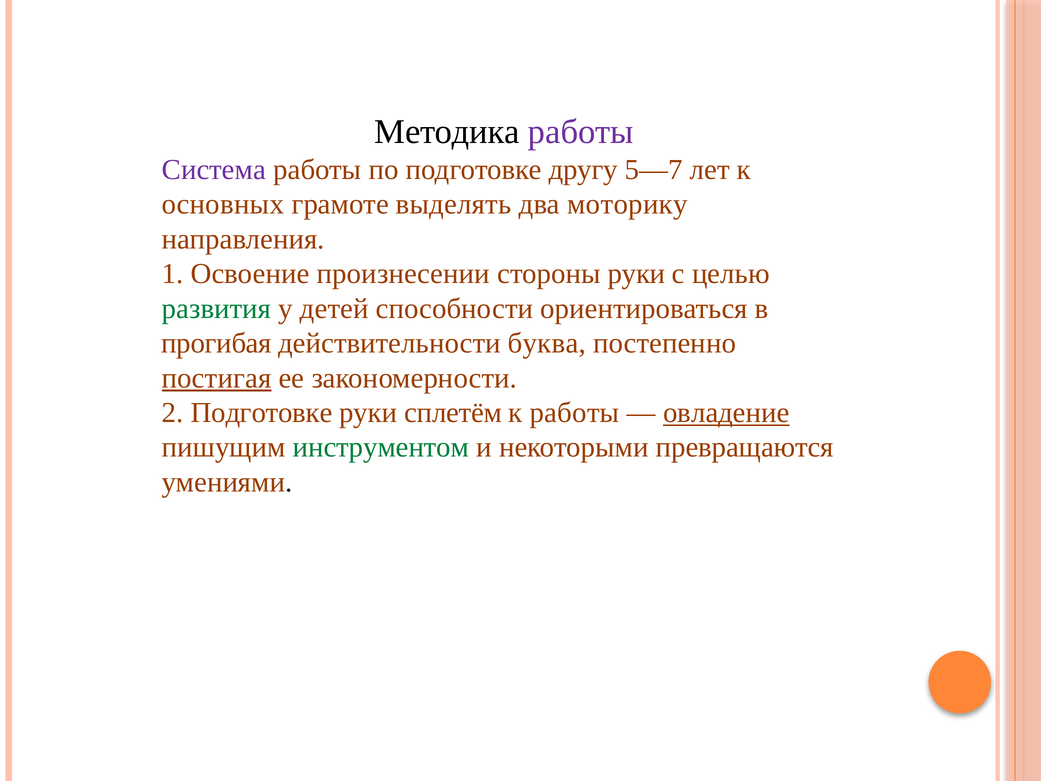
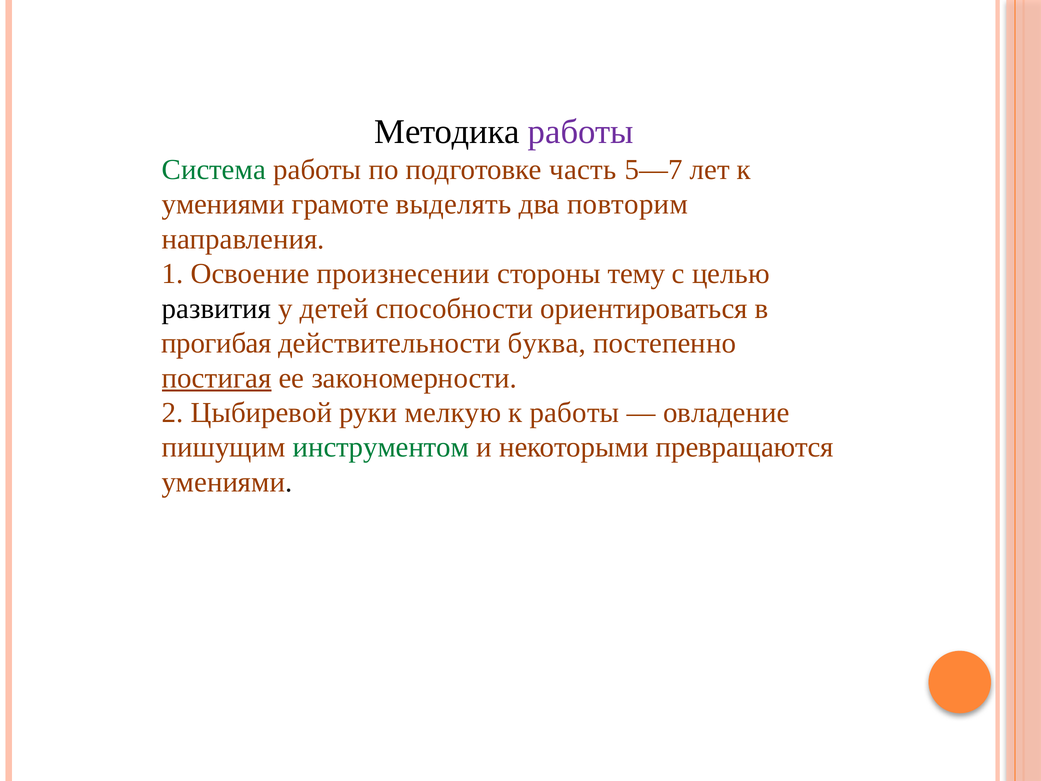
Система colour: purple -> green (214, 170)
другу: другу -> часть (583, 170)
основных: основных -> умениями (223, 204)
моторику: моторику -> повторим (627, 204)
стороны руки: руки -> тему (636, 274)
развития colour: green -> black (216, 308)
2 Подготовке: Подготовке -> Цыбиревой (261, 413)
сплетём: сплетём -> мелкую (453, 413)
овладение underline: present -> none (726, 413)
